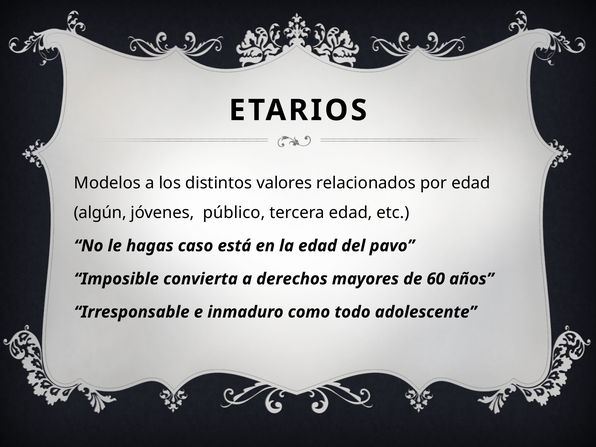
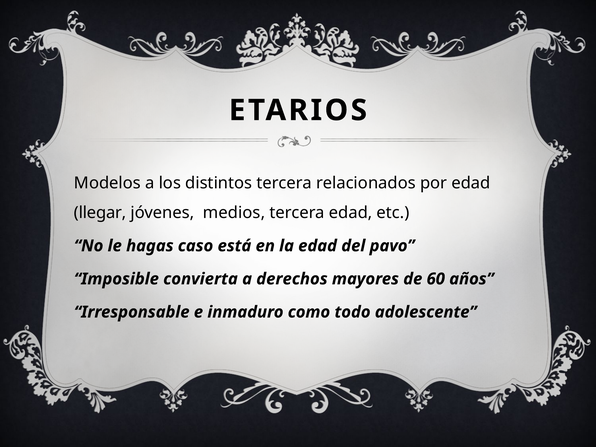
distintos valores: valores -> tercera (284, 183)
algún: algún -> llegar (100, 213)
público: público -> medios (234, 213)
